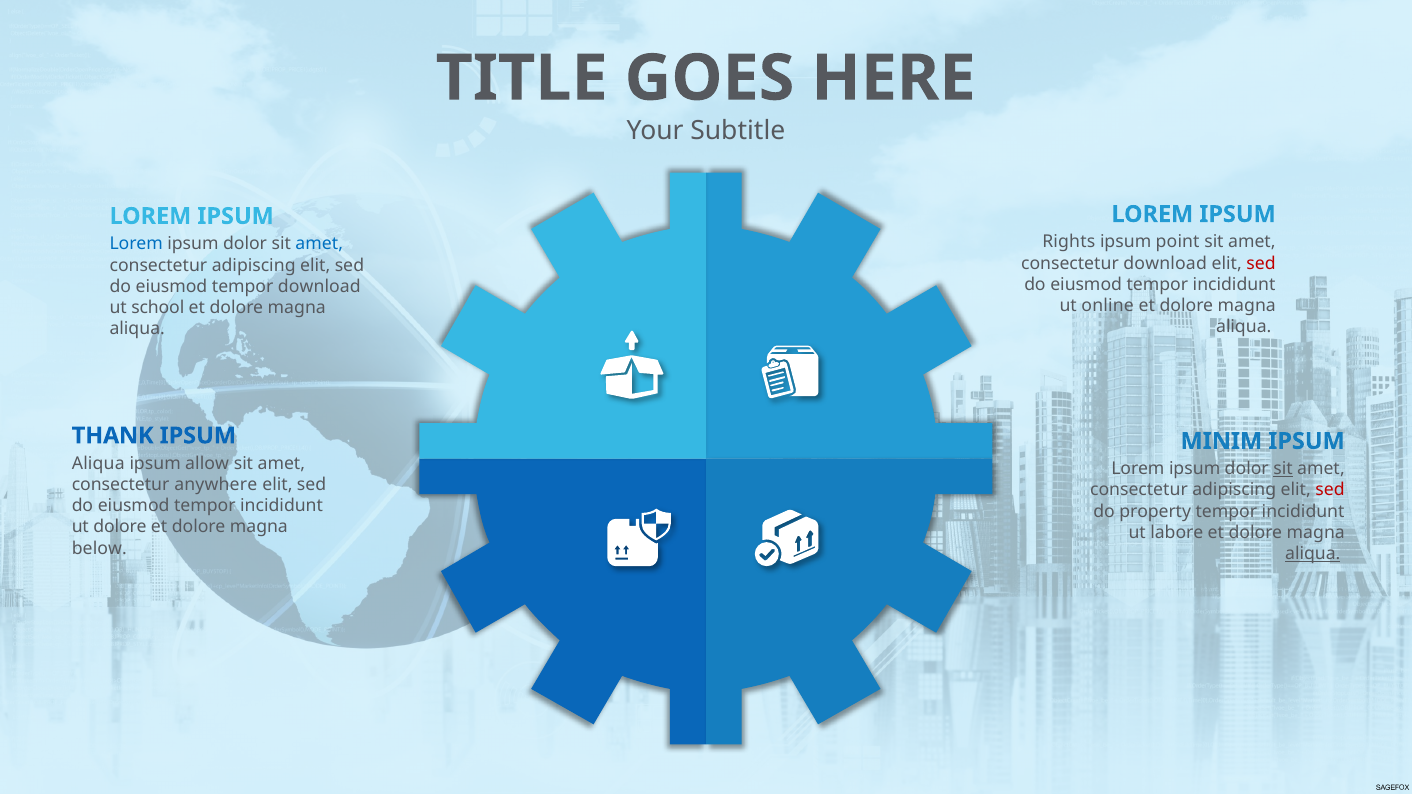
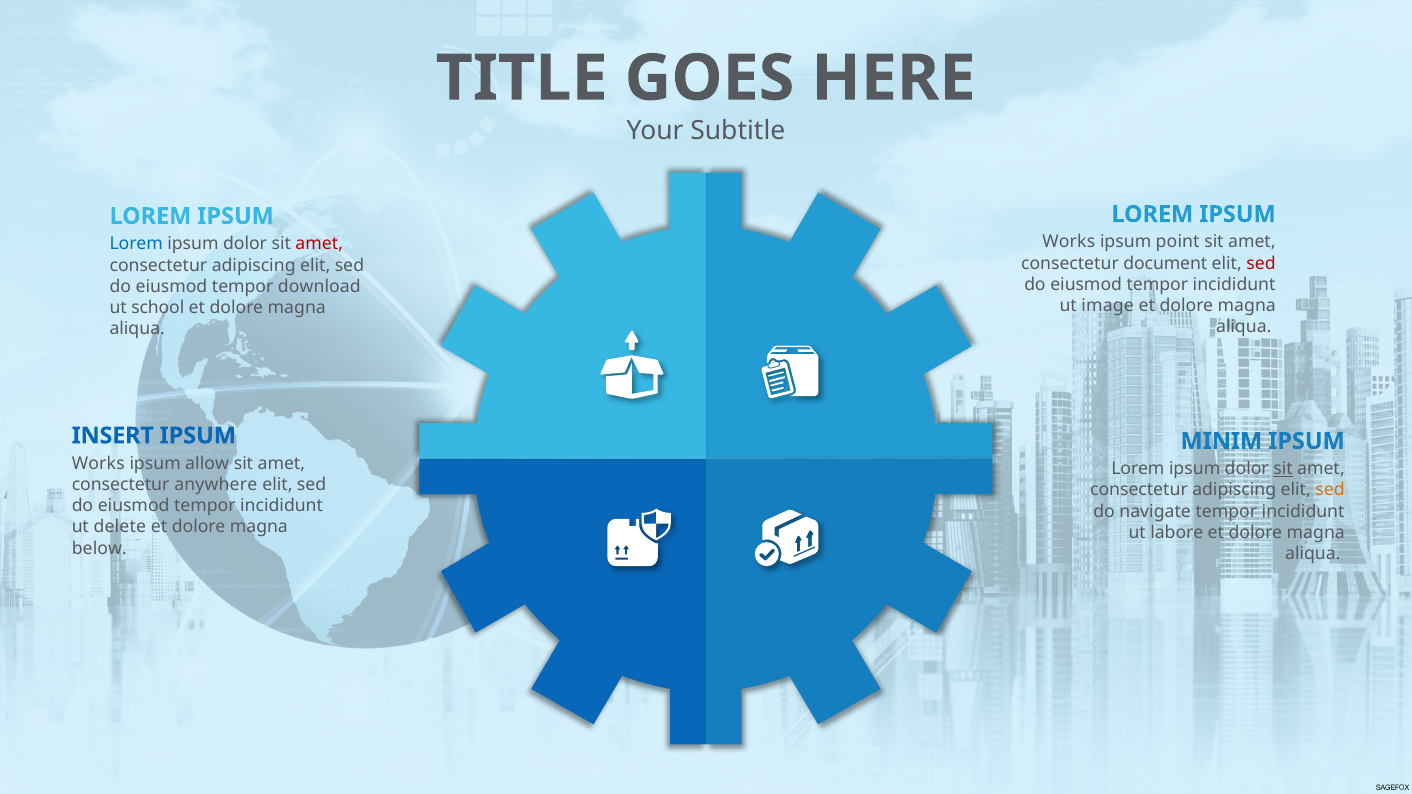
Rights: Rights -> Works (1069, 242)
amet colour: blue -> red (319, 244)
consectetur download: download -> document (1165, 263)
online: online -> image (1108, 306)
THANK: THANK -> INSERT (113, 436)
Aliqua: Aliqua -> Works (98, 464)
sed colour: red -> orange (1330, 490)
property: property -> navigate (1155, 512)
ut dolore: dolore -> delete (120, 527)
aliqua underline: present -> none (1313, 554)
